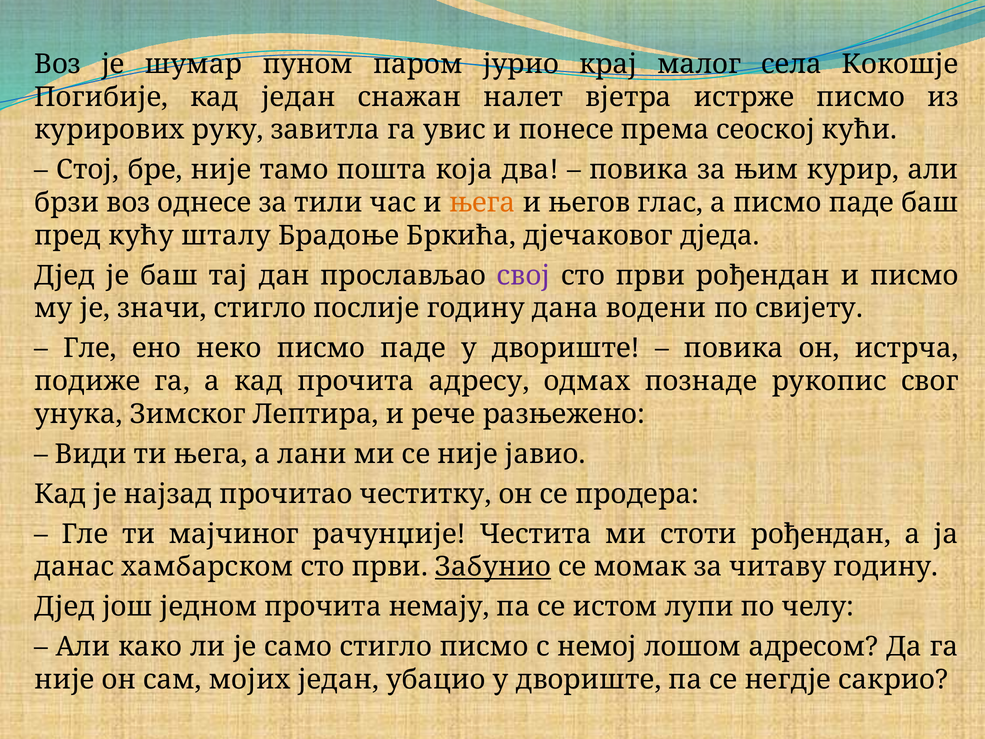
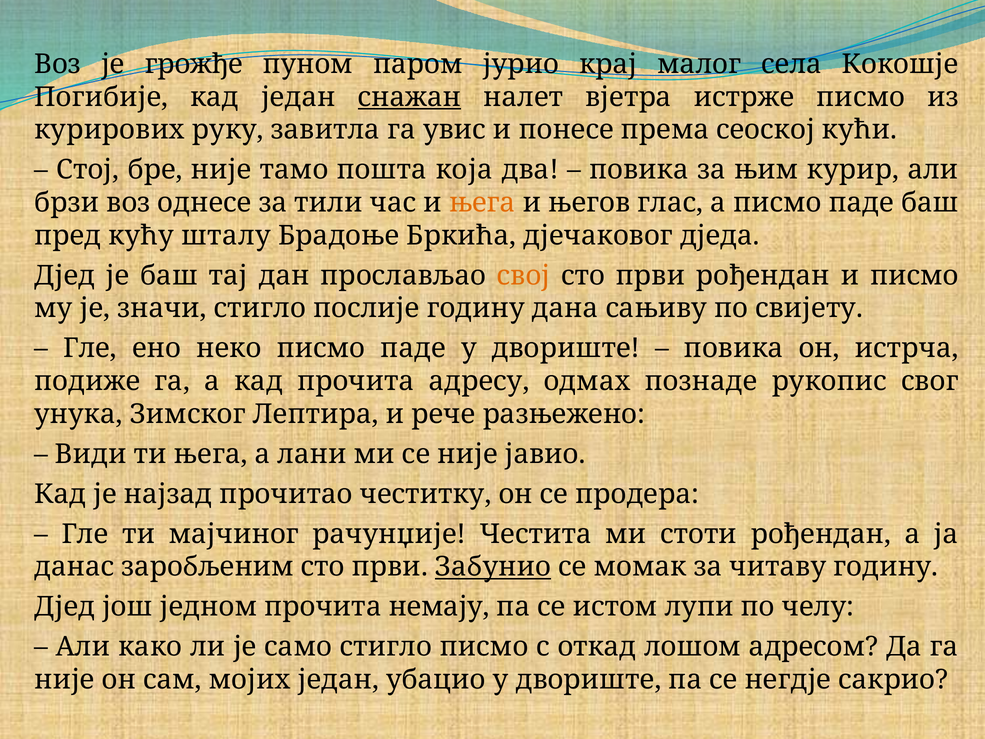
шумар: шумар -> грожђе (194, 64)
снажан underline: none -> present (409, 97)
свој colour: purple -> orange (524, 275)
водени: водени -> сањиву (656, 308)
хамбарском: хамбарском -> заробљеним (208, 567)
немој: немој -> откад (597, 647)
